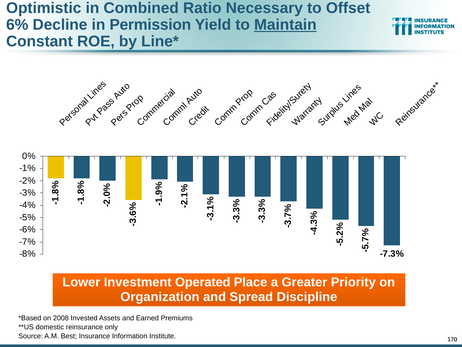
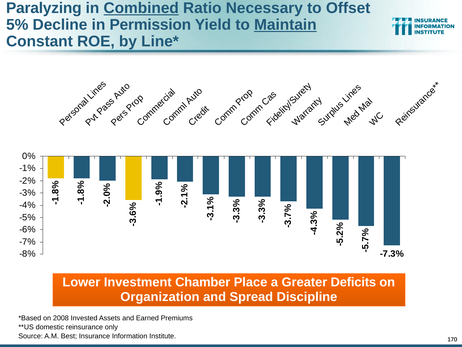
Optimistic: Optimistic -> Paralyzing (44, 8)
Combined underline: none -> present (141, 8)
6%: 6% -> 5% (17, 25)
Operated: Operated -> Chamber (203, 282)
Priority: Priority -> Deficits (353, 282)
